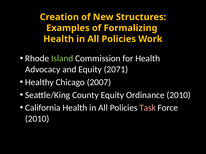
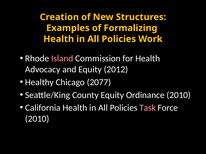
Island colour: light green -> pink (62, 59)
2071: 2071 -> 2012 (116, 70)
2007: 2007 -> 2077 (99, 82)
